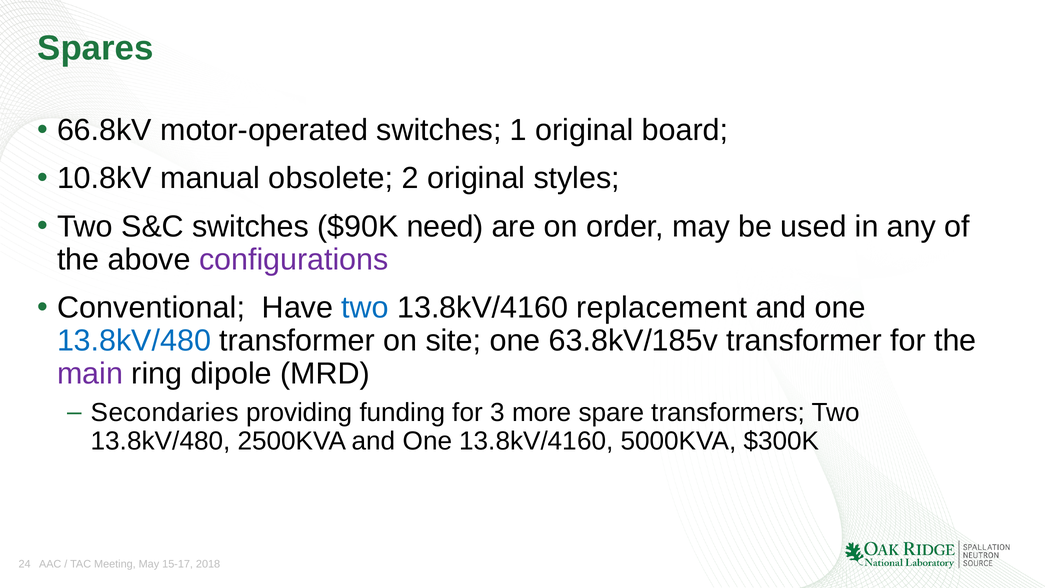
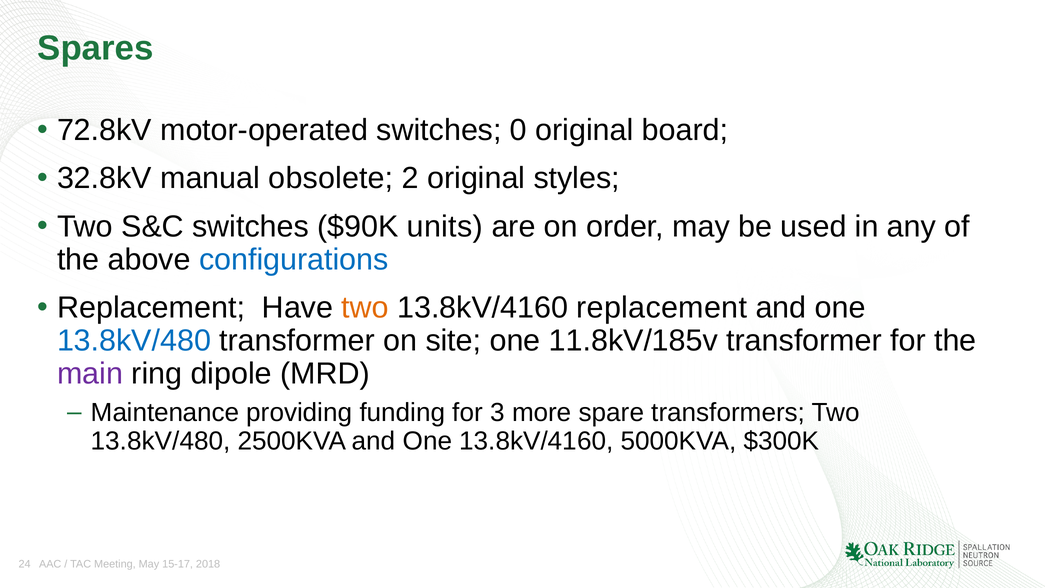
66.8kV: 66.8kV -> 72.8kV (104, 130)
1: 1 -> 0 (518, 130)
10.8kV: 10.8kV -> 32.8kV (104, 178)
need: need -> units (445, 227)
configurations colour: purple -> blue (294, 259)
Conventional: Conventional -> Replacement (151, 308)
two colour: blue -> orange (365, 308)
63.8kV/185v: 63.8kV/185v -> 11.8kV/185v (633, 341)
Secondaries: Secondaries -> Maintenance (165, 413)
